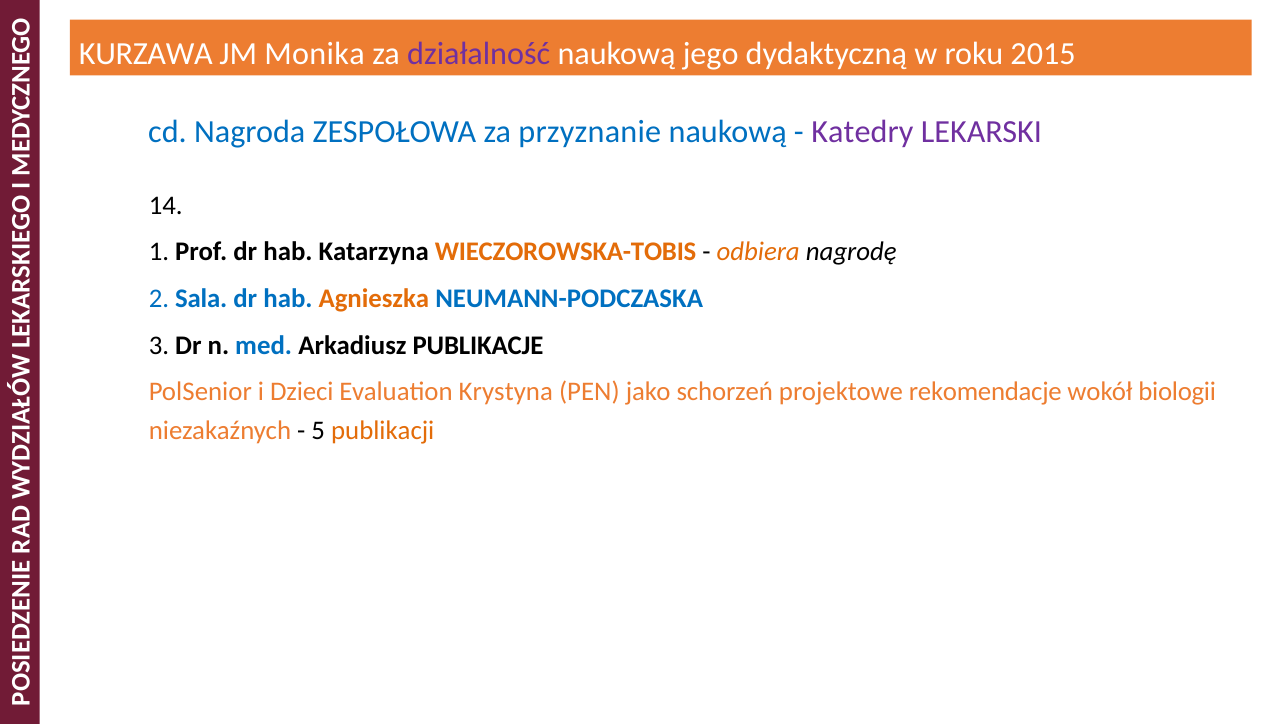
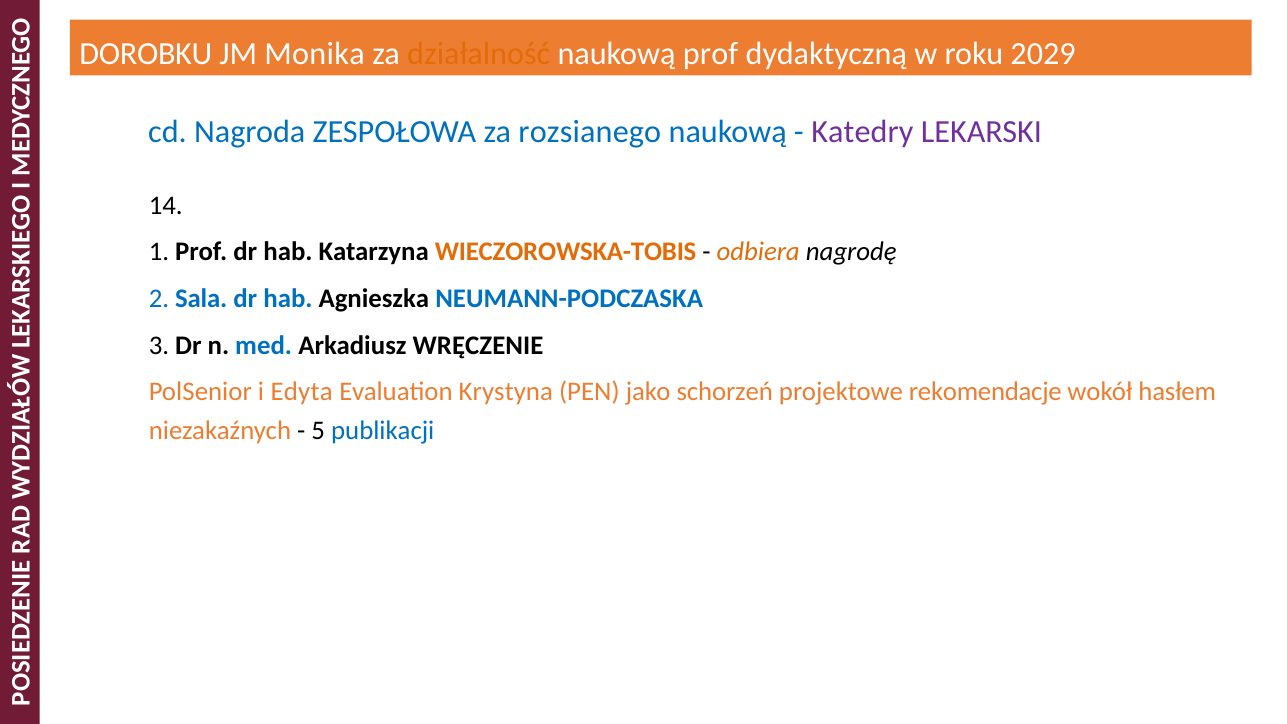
KURZAWA: KURZAWA -> DOROBKU (146, 54)
działalność colour: purple -> orange (479, 54)
naukową jego: jego -> prof (711, 54)
2015: 2015 -> 2029 (1043, 54)
przyznanie: przyznanie -> rozsianego (590, 132)
Agnieszka colour: orange -> black (374, 298)
PUBLIKACJE: PUBLIKACJE -> WRĘCZENIE (478, 345)
Dzieci: Dzieci -> Edyta (302, 392)
biologii: biologii -> hasłem (1177, 392)
publikacji colour: orange -> blue (383, 430)
